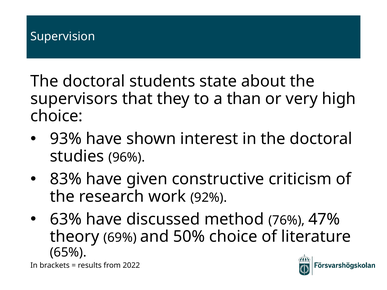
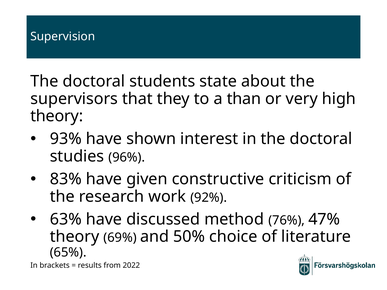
choice: choice -> theory (57, 116)
